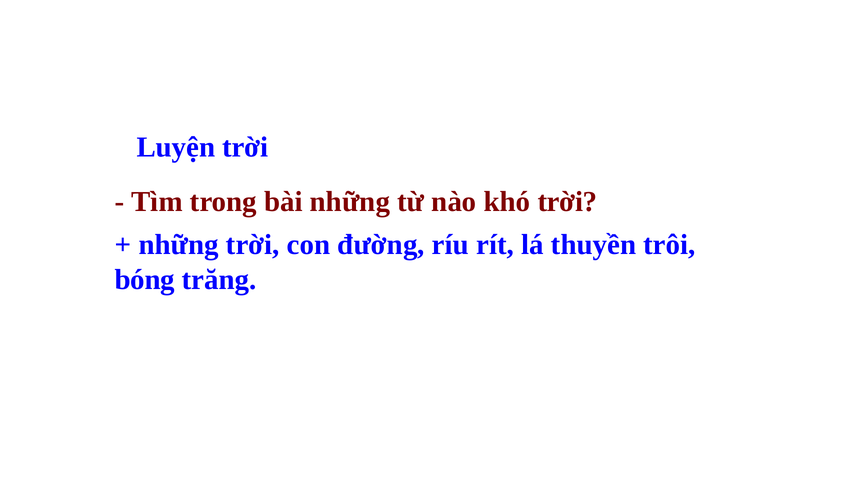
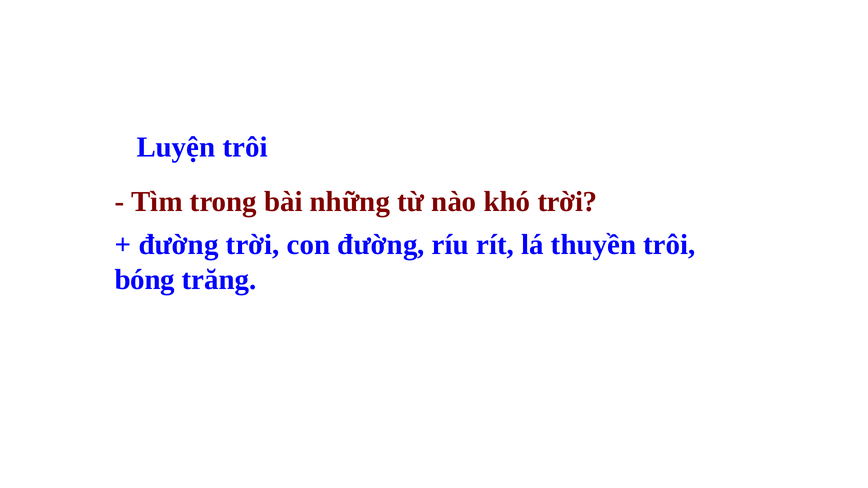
Luyện trời: trời -> trôi (245, 147)
những: những -> đường (179, 245)
